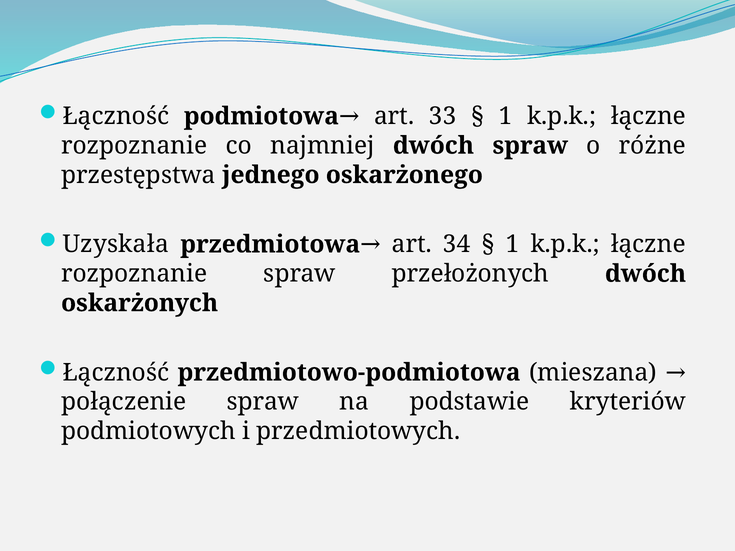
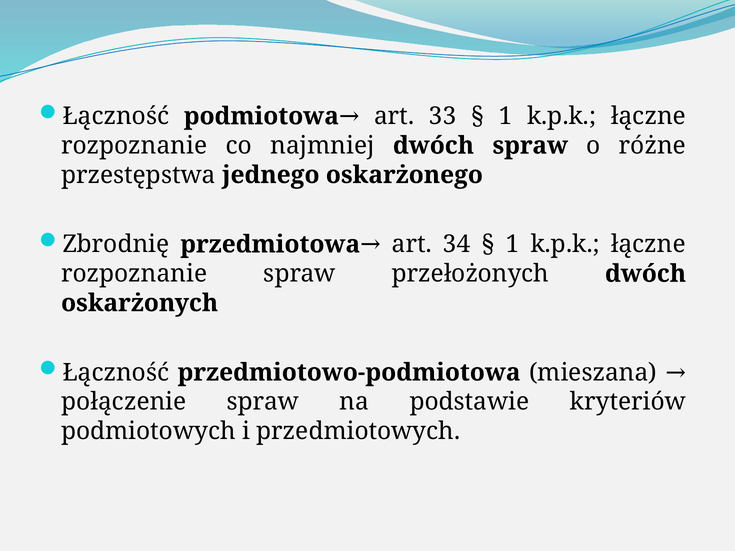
Uzyskała: Uzyskała -> Zbrodnię (116, 244)
